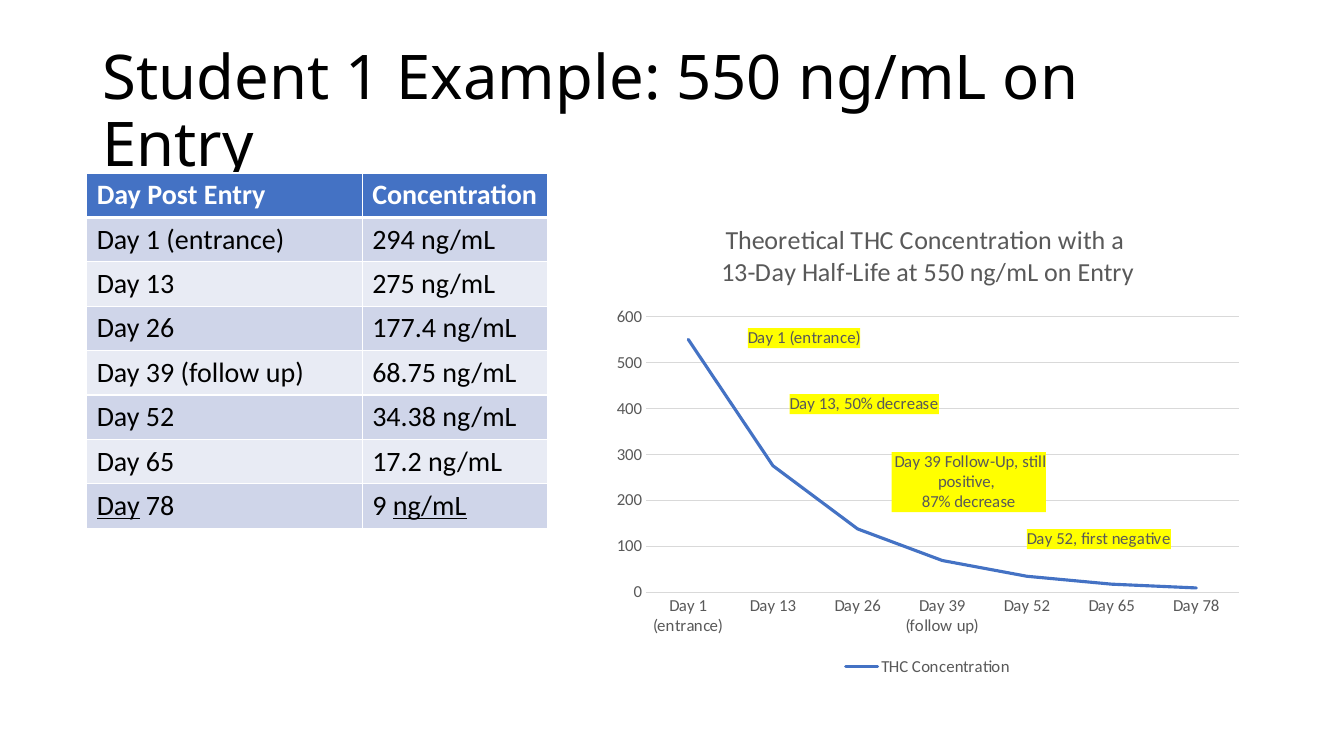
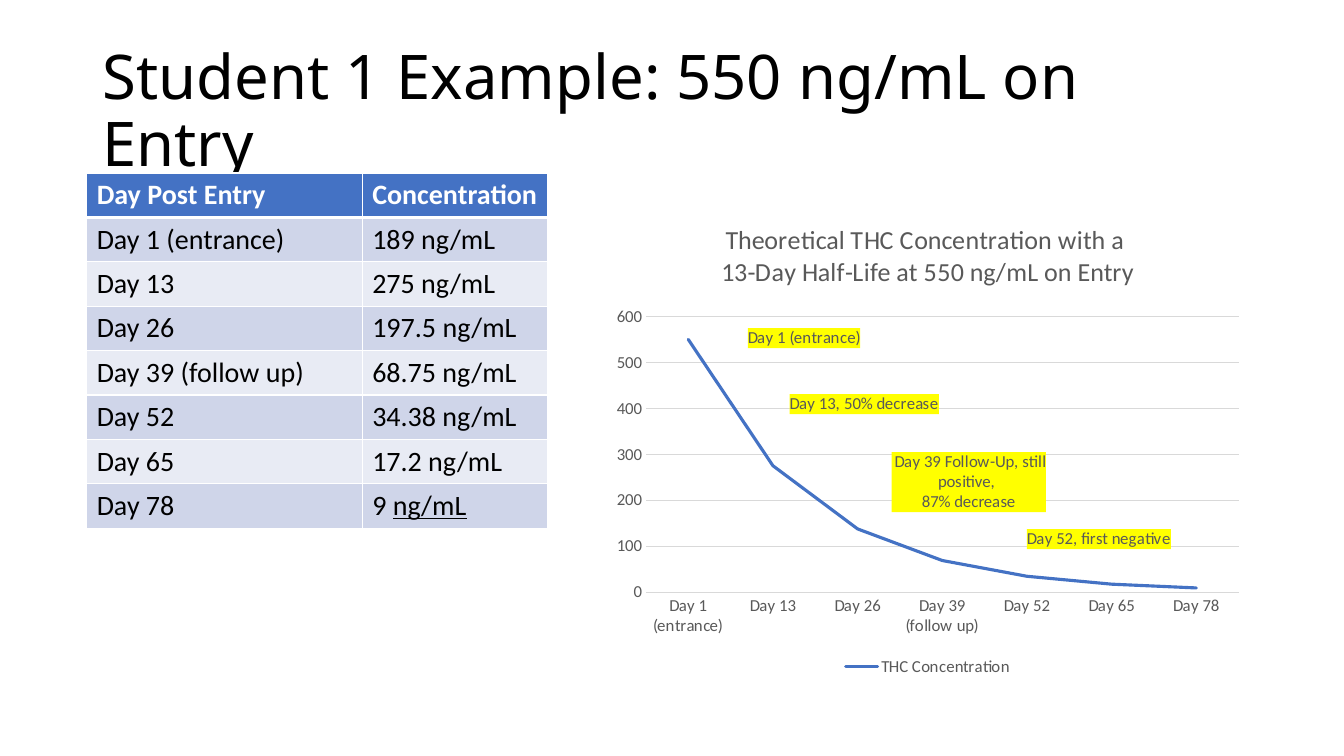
294: 294 -> 189 (394, 240)
177.4: 177.4 -> 197.5 (404, 329)
Day underline: present -> none (118, 506)
